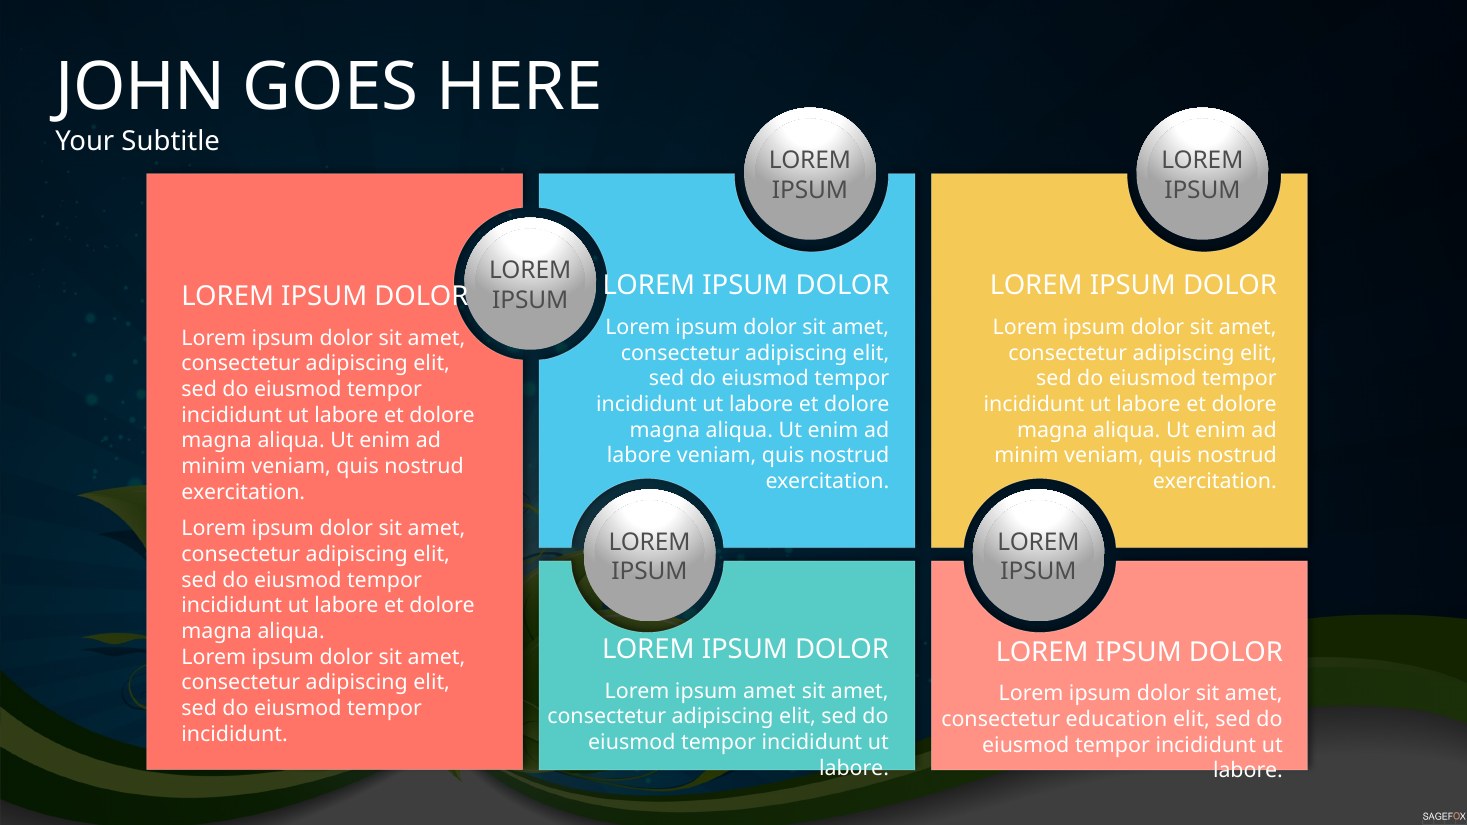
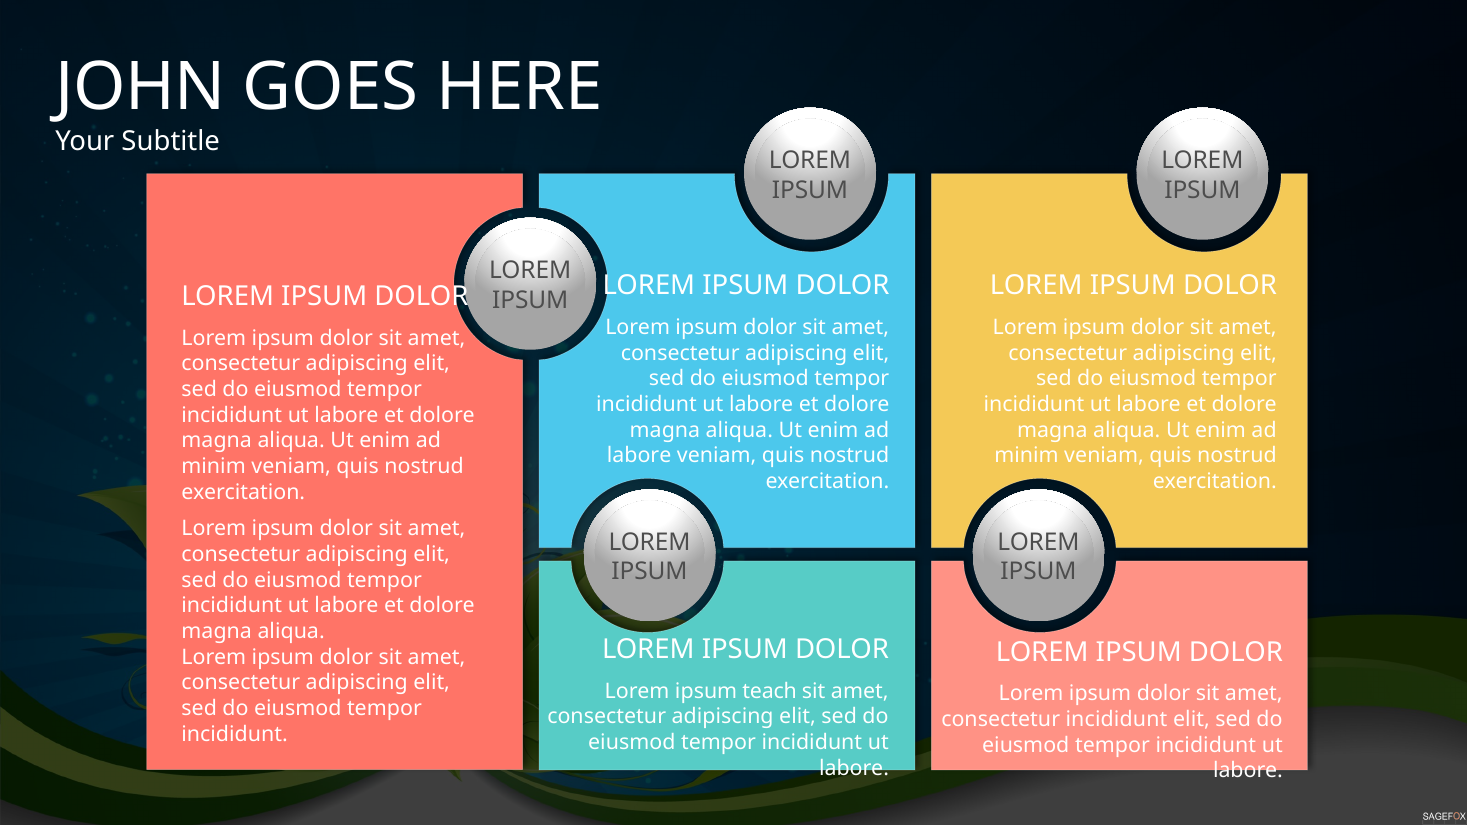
ipsum amet: amet -> teach (770, 691)
consectetur education: education -> incididunt (1116, 720)
